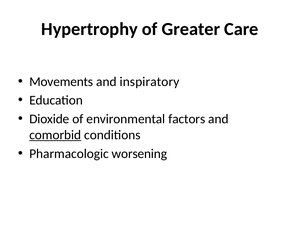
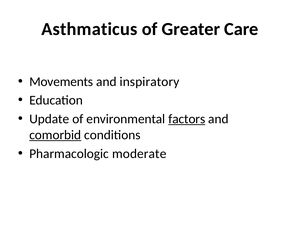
Hypertrophy: Hypertrophy -> Asthmaticus (89, 29)
Dioxide: Dioxide -> Update (49, 119)
factors underline: none -> present (187, 119)
worsening: worsening -> moderate (139, 154)
